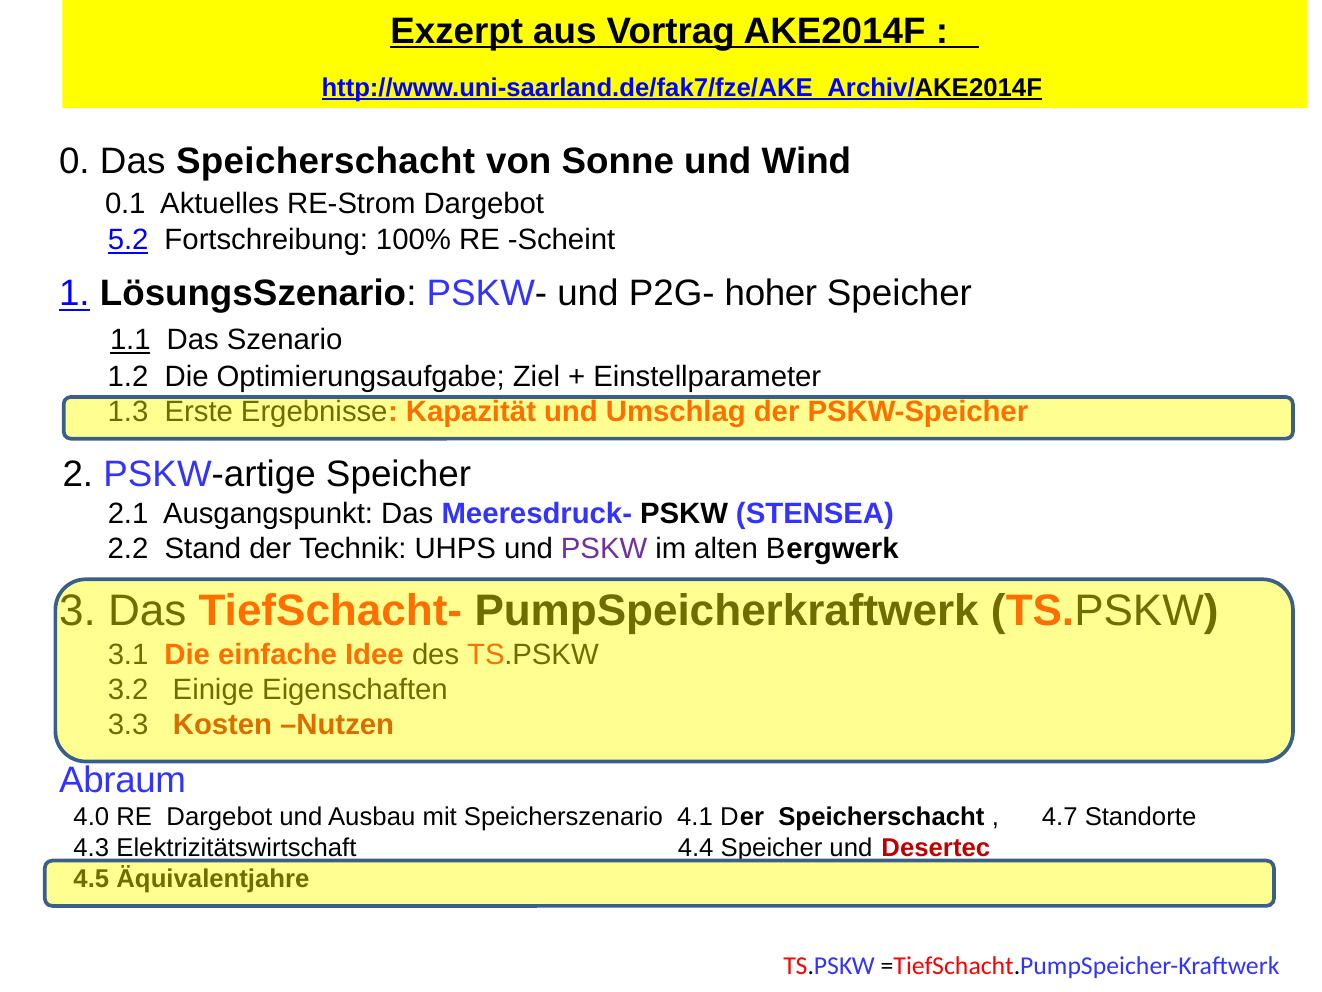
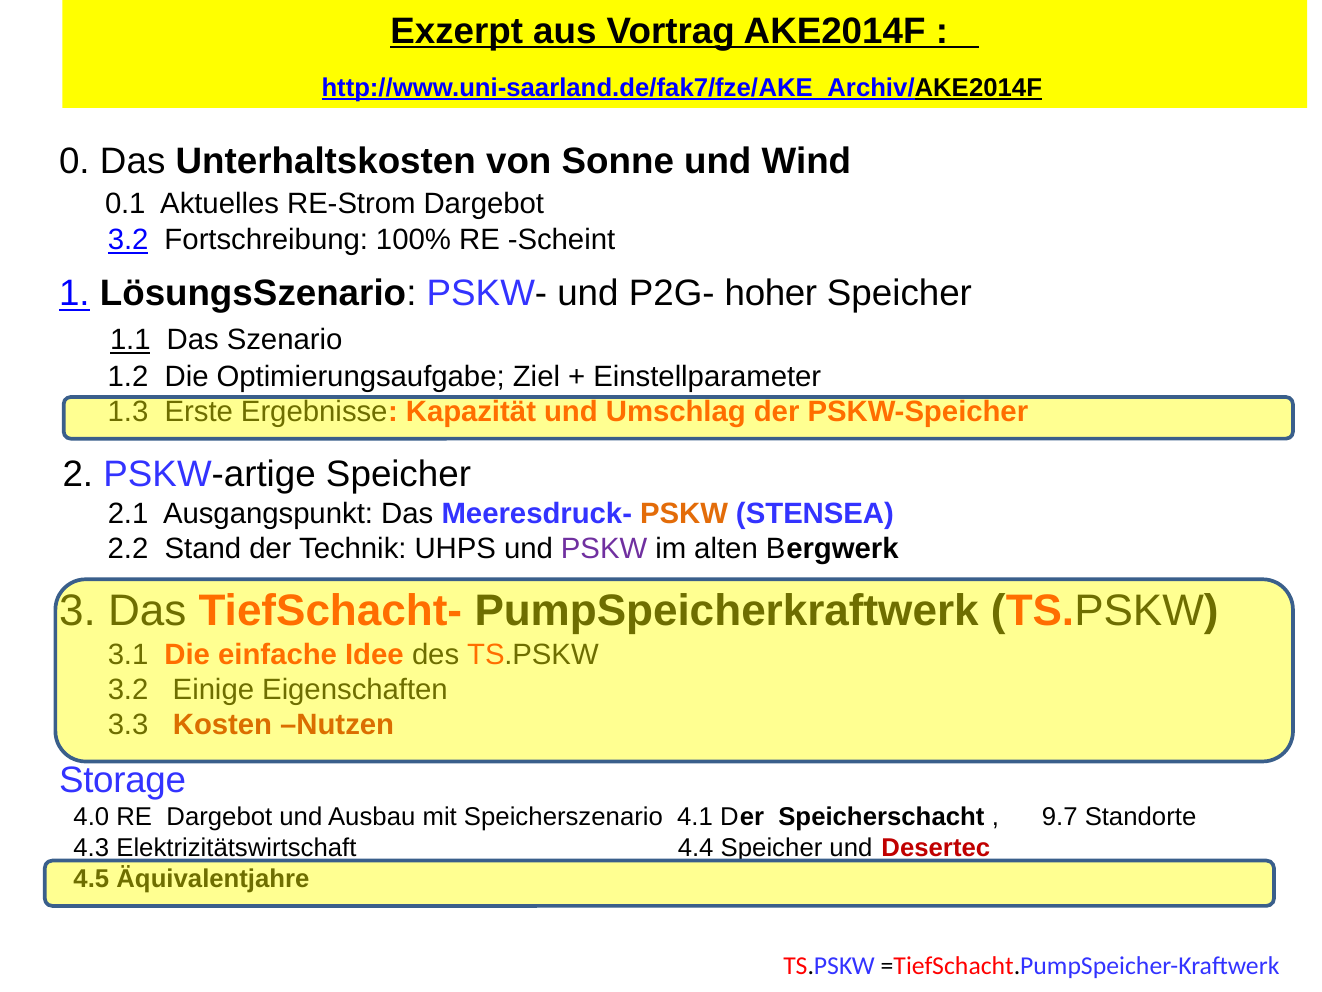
Das Speicherschacht: Speicherschacht -> Unterhaltskosten (326, 161)
5.2: 5.2 -> 3.2 (128, 240)
PSKW colour: black -> orange (684, 513)
Abraum: Abraum -> Storage (123, 780)
4.7: 4.7 -> 9.7 (1060, 817)
